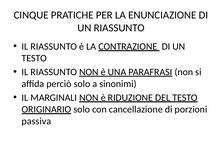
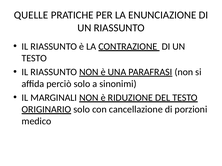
CINQUE: CINQUE -> QUELLE (31, 15)
passiva: passiva -> medico (36, 122)
